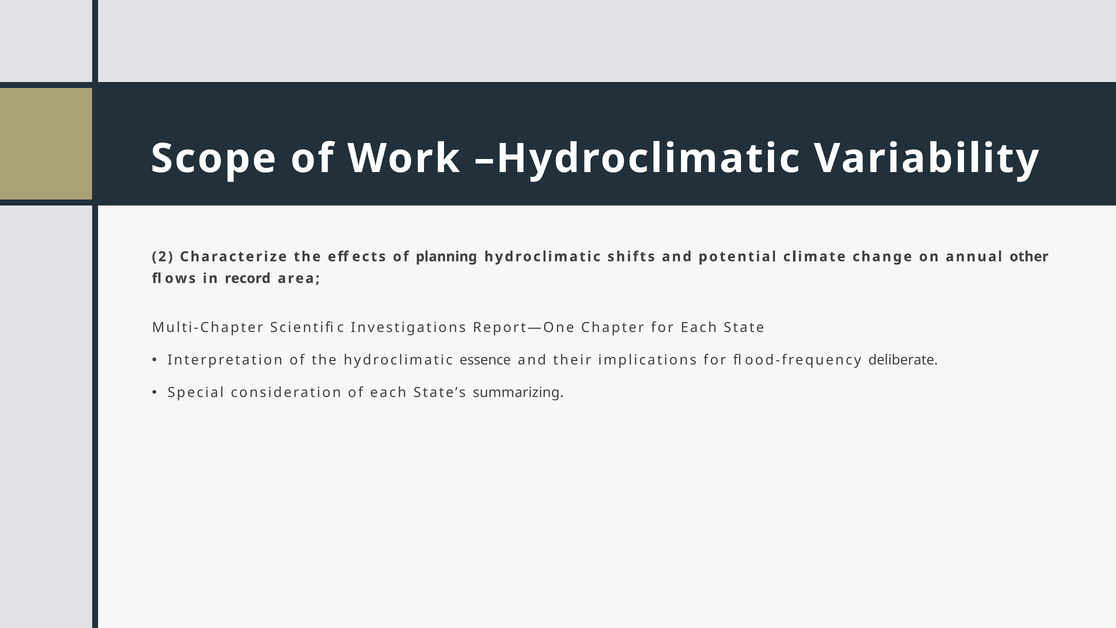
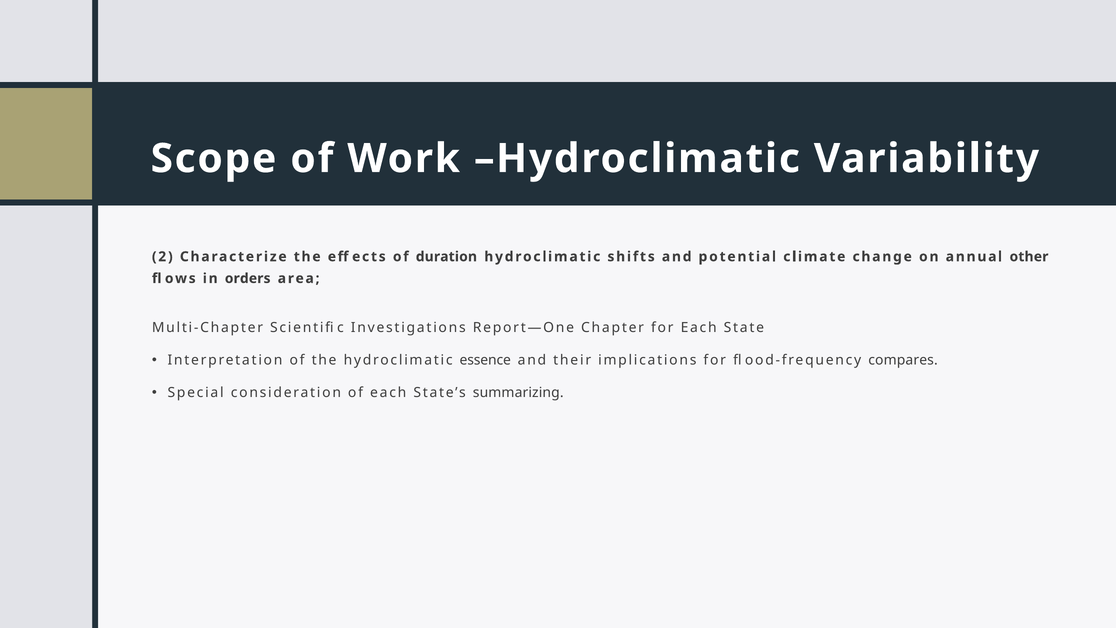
planning: planning -> duration (446, 257)
record: record -> orders (248, 278)
deliberate: deliberate -> compares (903, 360)
